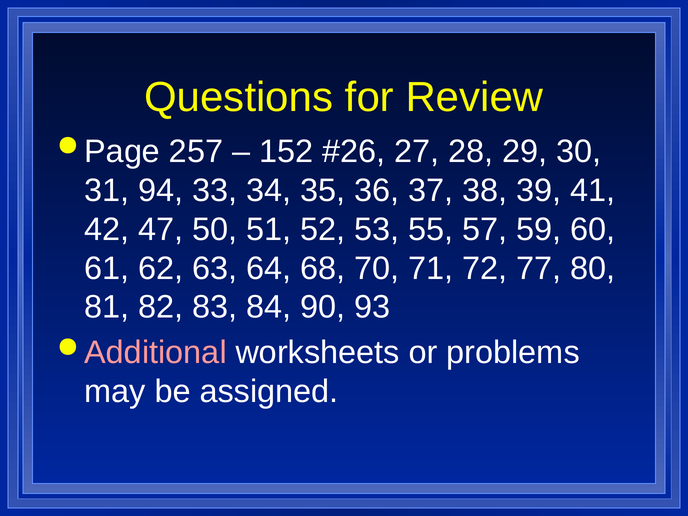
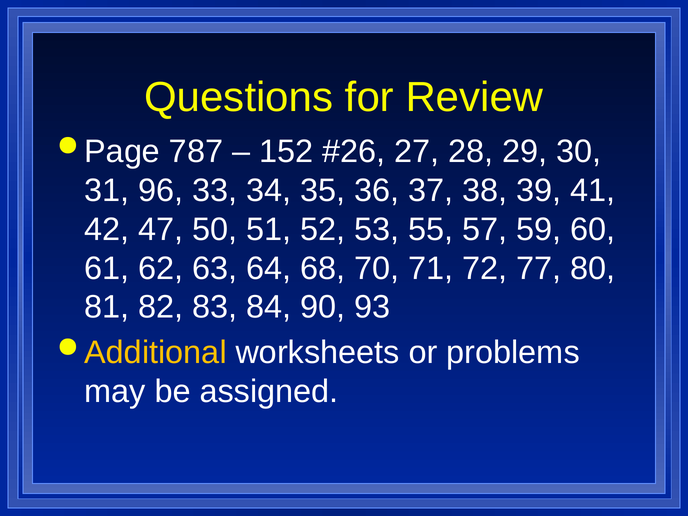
257: 257 -> 787 (196, 151)
94: 94 -> 96 (161, 190)
Additional colour: pink -> yellow (156, 353)
